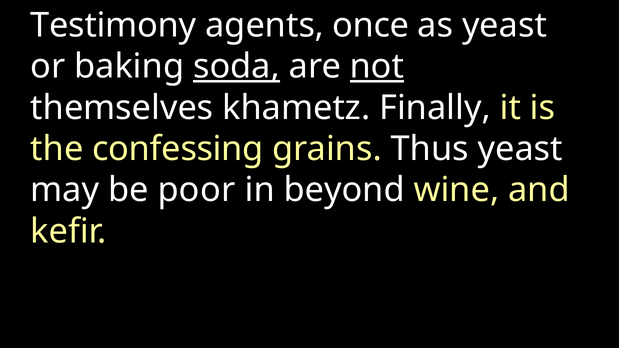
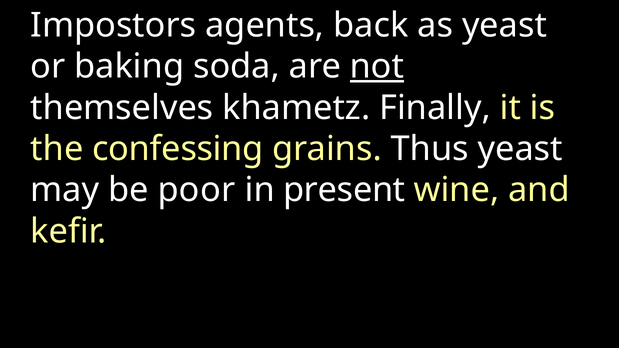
Testimony: Testimony -> Impostors (113, 25)
once: once -> back (371, 25)
soda underline: present -> none (237, 67)
beyond: beyond -> present (344, 190)
